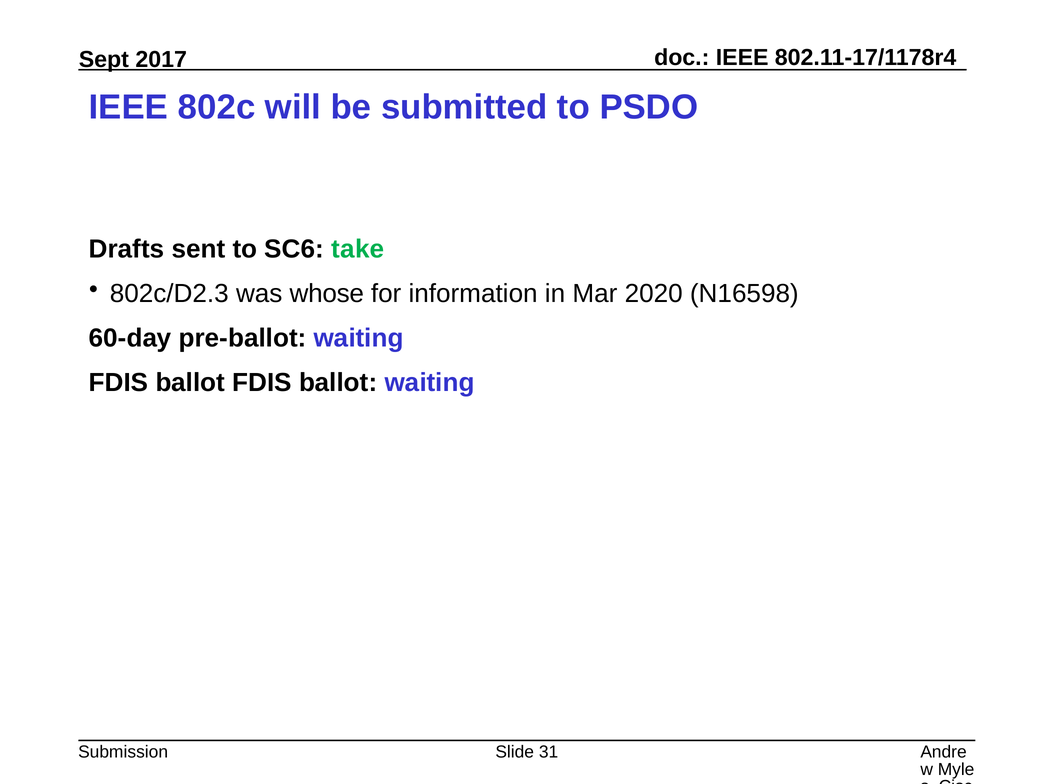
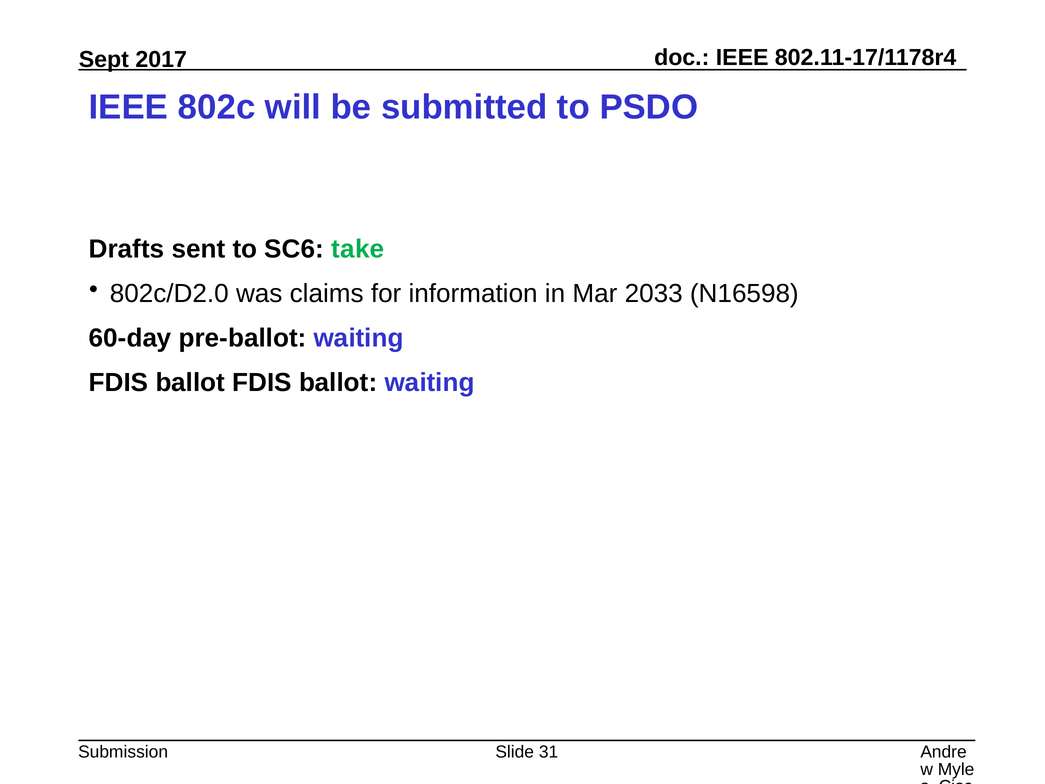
802c/D2.3: 802c/D2.3 -> 802c/D2.0 (169, 294)
whose: whose -> claims (327, 294)
2020: 2020 -> 2033 (654, 294)
